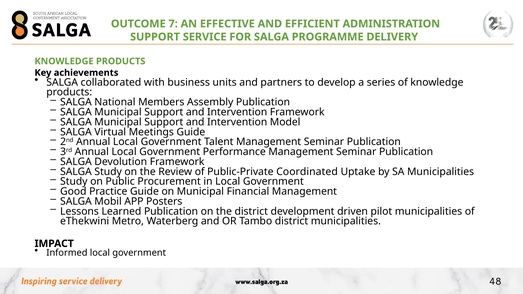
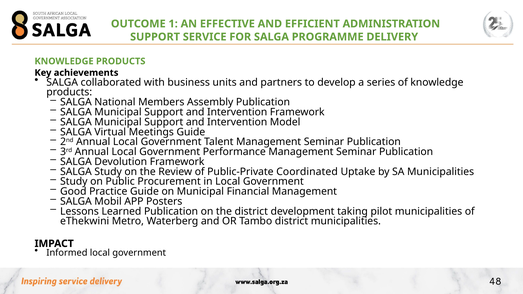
7: 7 -> 1 (173, 24)
driven: driven -> taking (353, 211)
